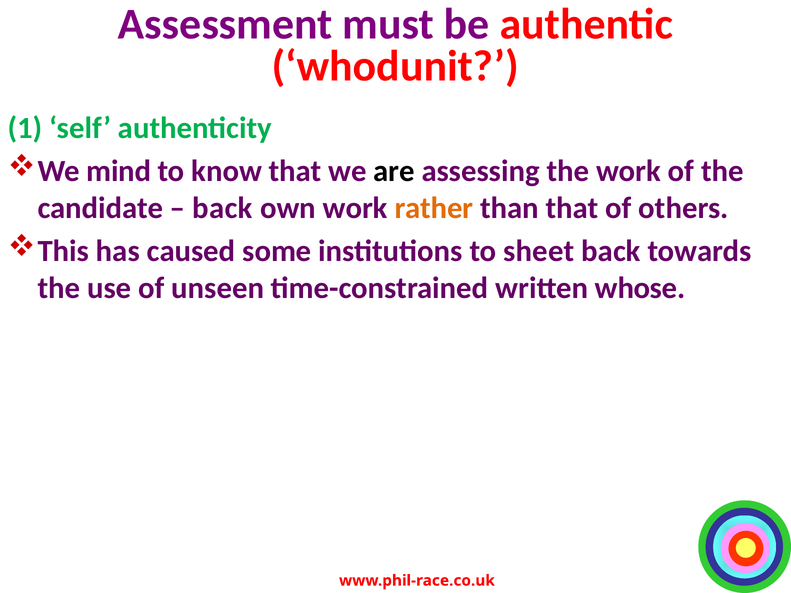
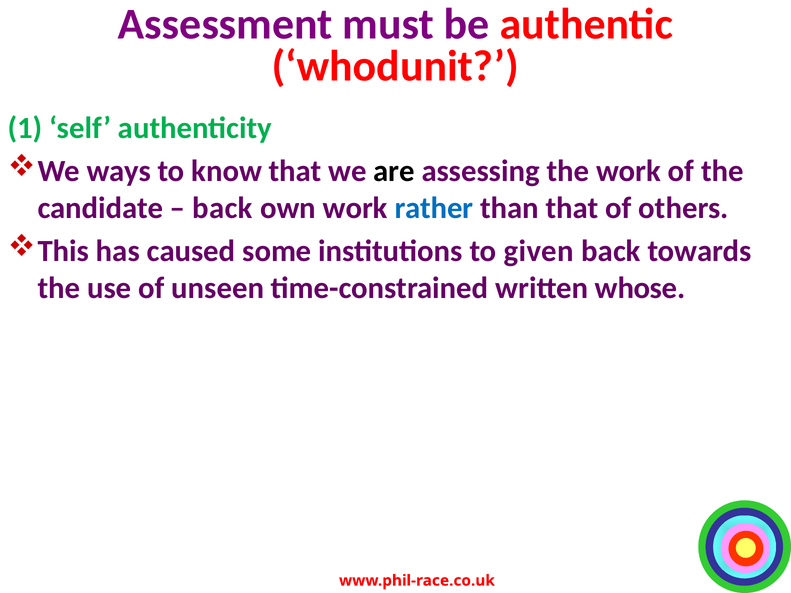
mind: mind -> ways (119, 171)
rather colour: orange -> blue (434, 208)
sheet: sheet -> given (539, 251)
